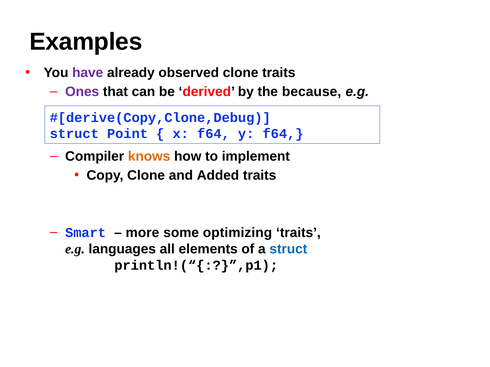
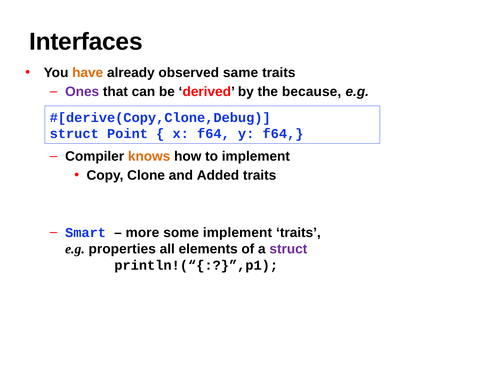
Examples: Examples -> Interfaces (86, 42)
have colour: purple -> orange (88, 73)
observed clone: clone -> same (241, 73)
some optimizing: optimizing -> implement (237, 233)
languages: languages -> properties (122, 249)
struct colour: blue -> purple (288, 249)
